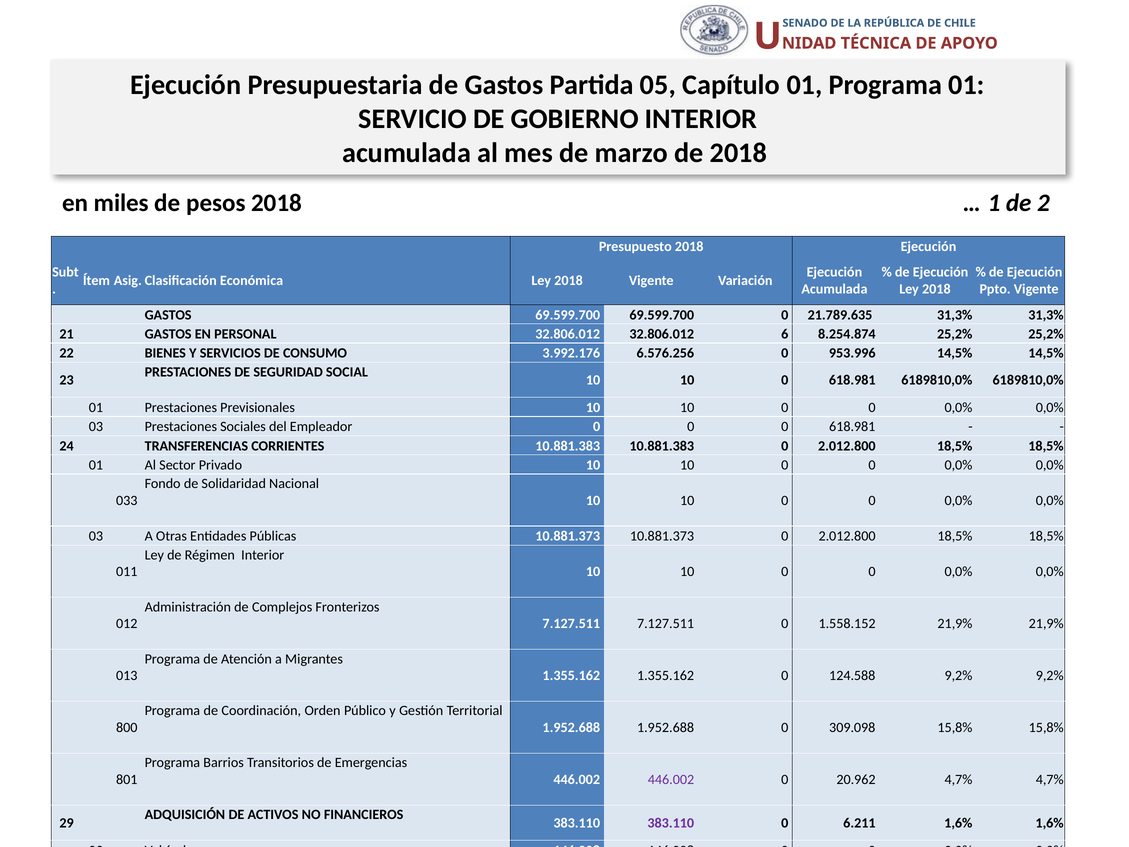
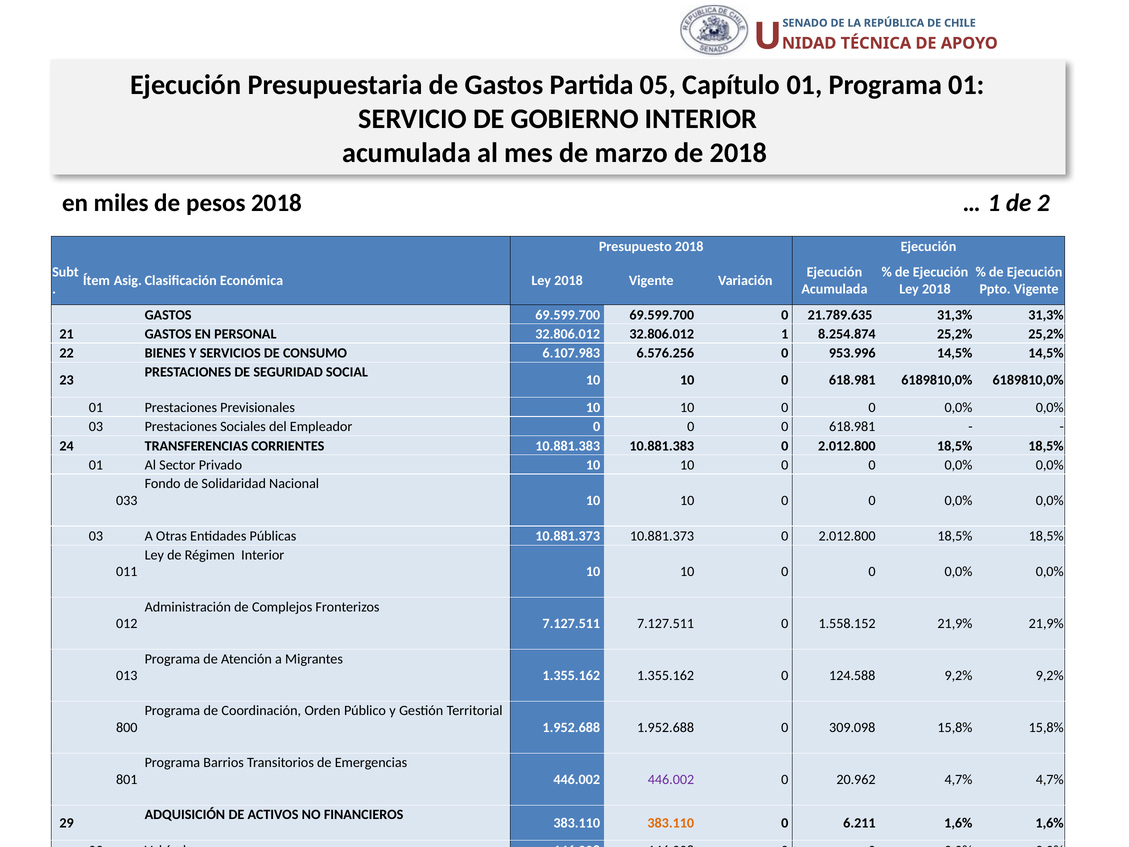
32.806.012 6: 6 -> 1 (785, 334)
3.992.176: 3.992.176 -> 6.107.983 (571, 353)
383.110 colour: purple -> orange (671, 823)
